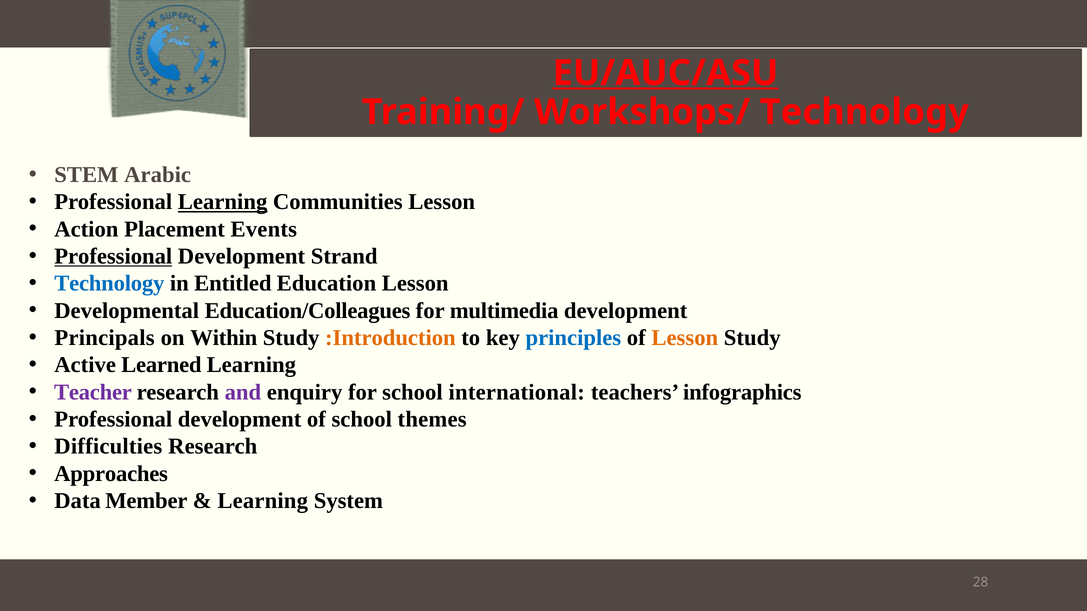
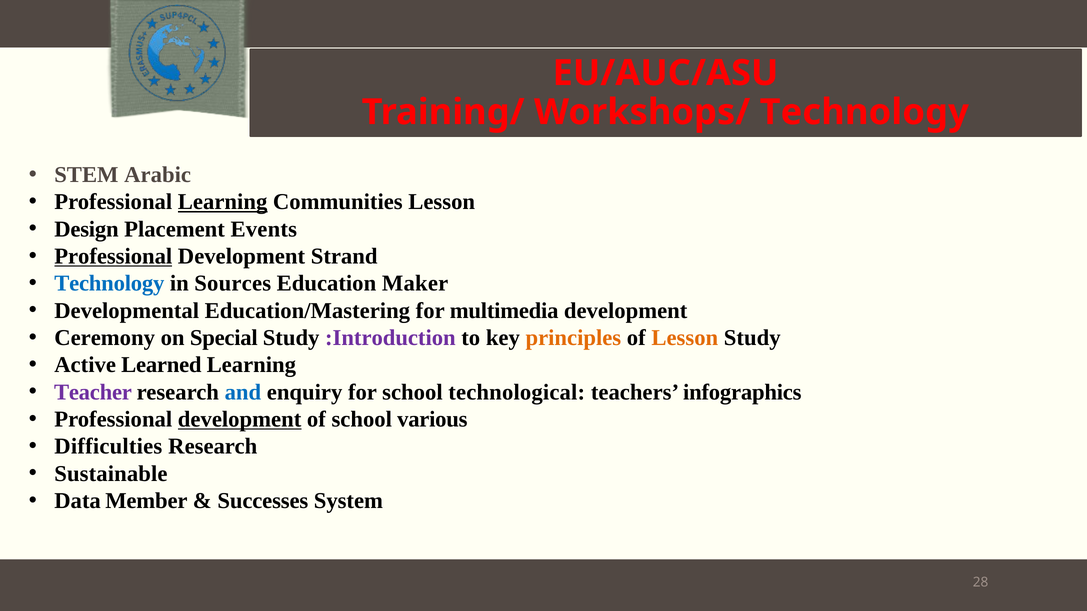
EU/AUC/ASU underline: present -> none (665, 73)
Action: Action -> Design (86, 229)
Entitled: Entitled -> Sources (233, 284)
Education Lesson: Lesson -> Maker (415, 284)
Education/Colleagues: Education/Colleagues -> Education/Mastering (307, 311)
Principals: Principals -> Ceremony (105, 338)
Within: Within -> Special (224, 338)
:Introduction colour: orange -> purple (390, 338)
principles colour: blue -> orange (573, 338)
and colour: purple -> blue (243, 392)
international: international -> technological (517, 392)
development underline: none -> present (240, 420)
themes: themes -> various (432, 420)
Approaches: Approaches -> Sustainable (111, 474)
Learning: Learning -> Successes (263, 501)
